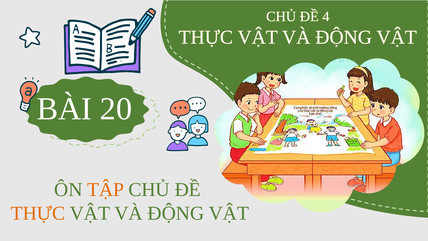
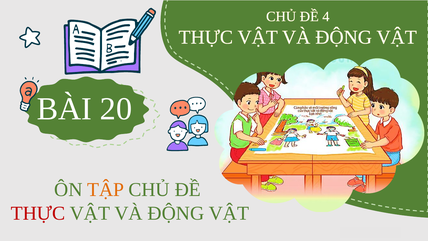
THỰC colour: orange -> red (38, 213)
